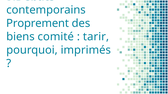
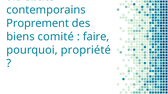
tarir: tarir -> faire (96, 37)
imprimés: imprimés -> propriété (86, 50)
